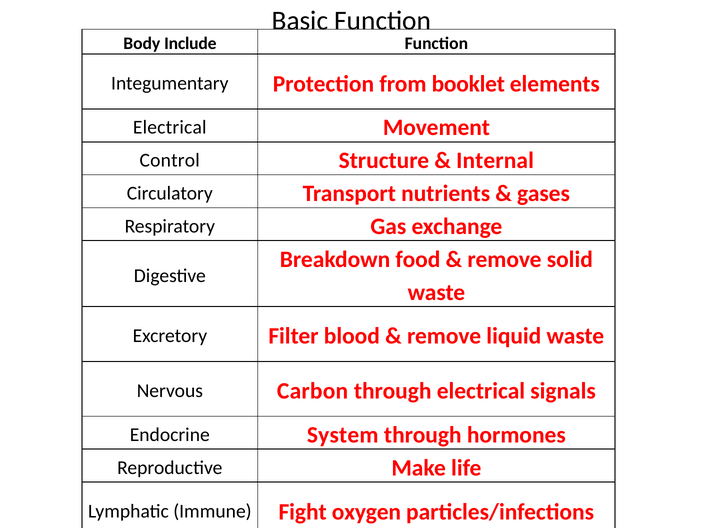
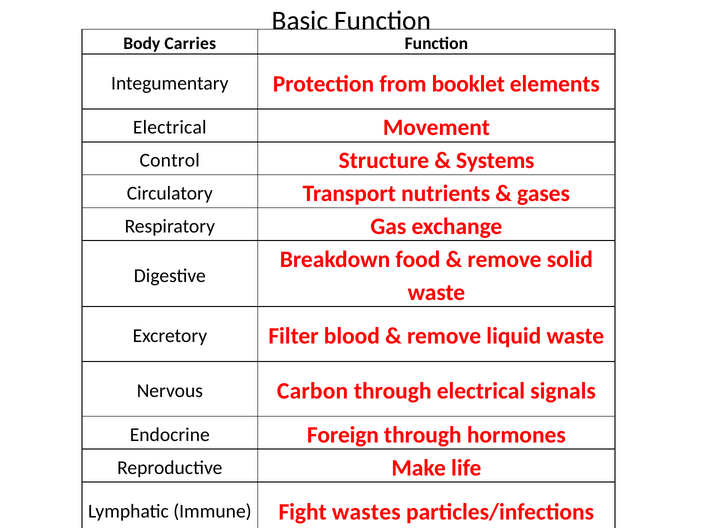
Include: Include -> Carries (190, 43)
Internal: Internal -> Systems (495, 160)
System: System -> Foreign (343, 434)
oxygen: oxygen -> wastes (366, 511)
